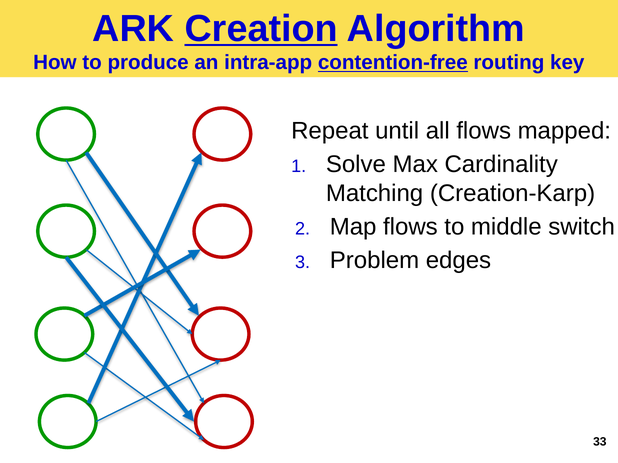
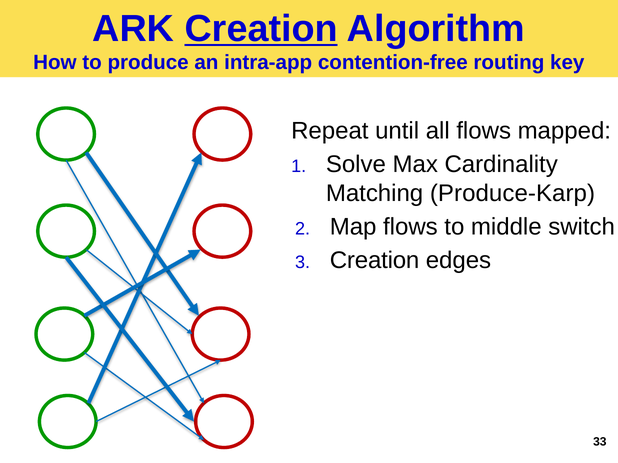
contention-free underline: present -> none (393, 63)
Creation-Karp: Creation-Karp -> Produce-Karp (512, 193)
Problem: Problem -> Creation (375, 261)
